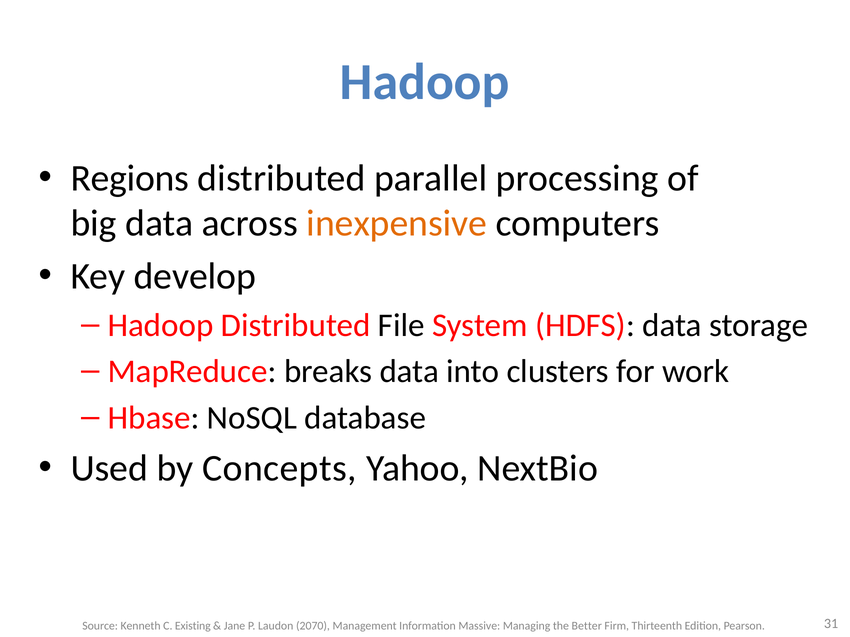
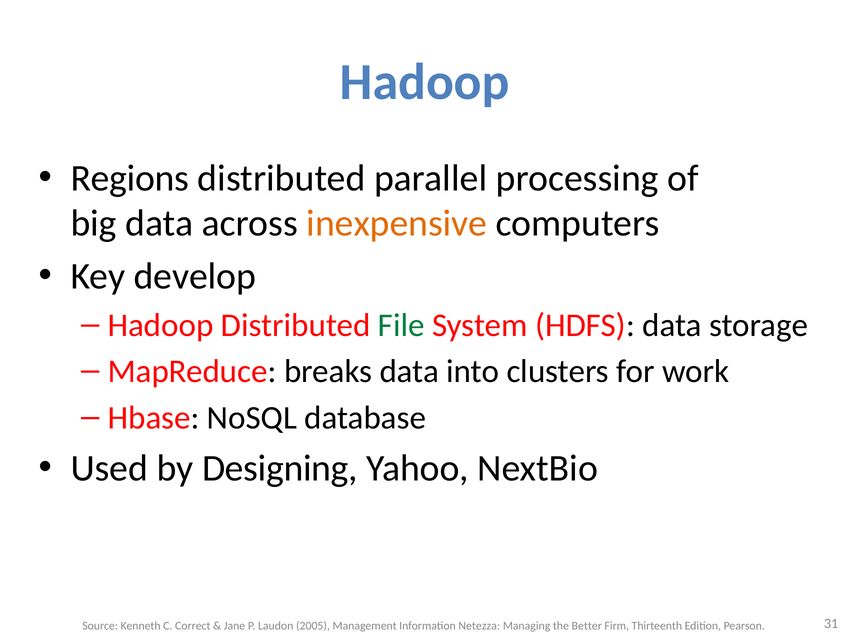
File colour: black -> green (401, 325)
Concepts: Concepts -> Designing (280, 468)
Existing: Existing -> Correct (193, 626)
2070: 2070 -> 2005 (313, 626)
Massive: Massive -> Netezza (479, 626)
